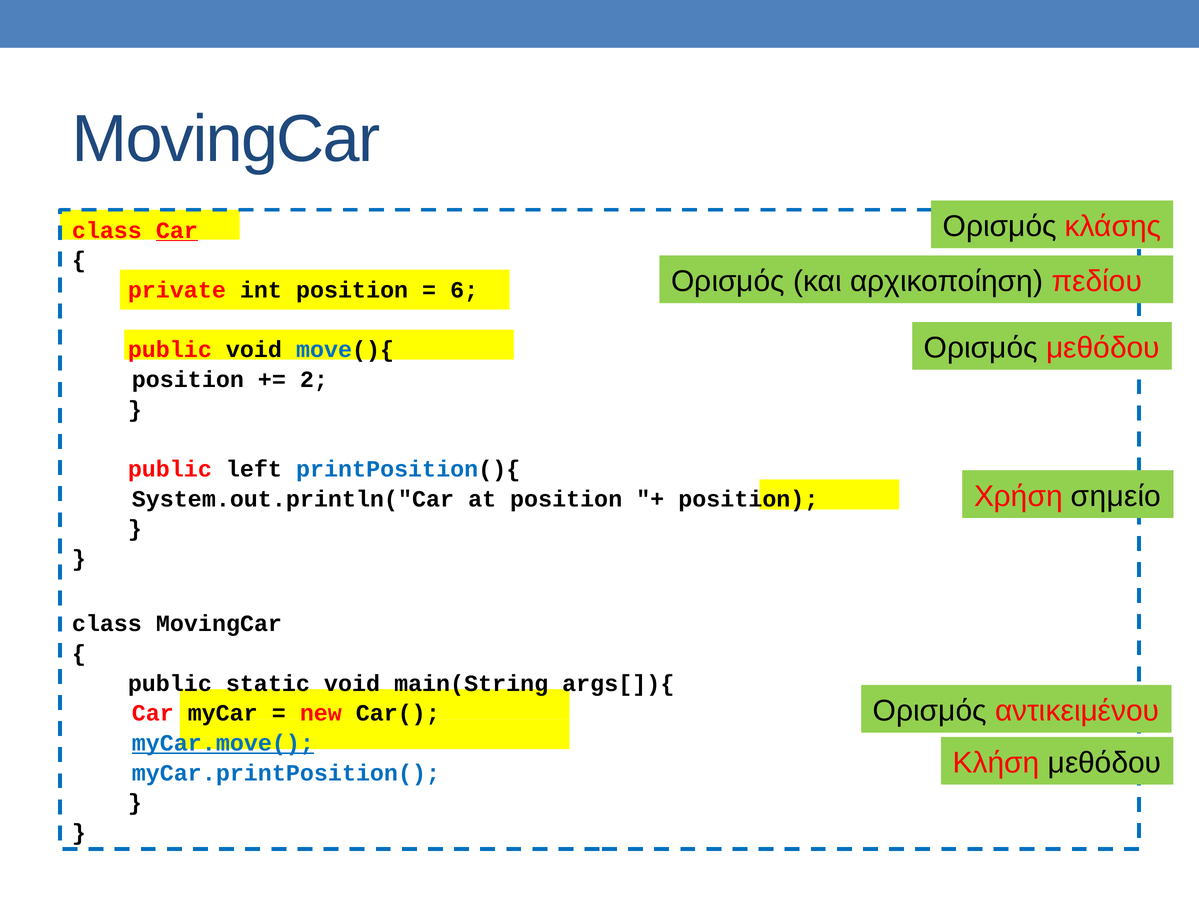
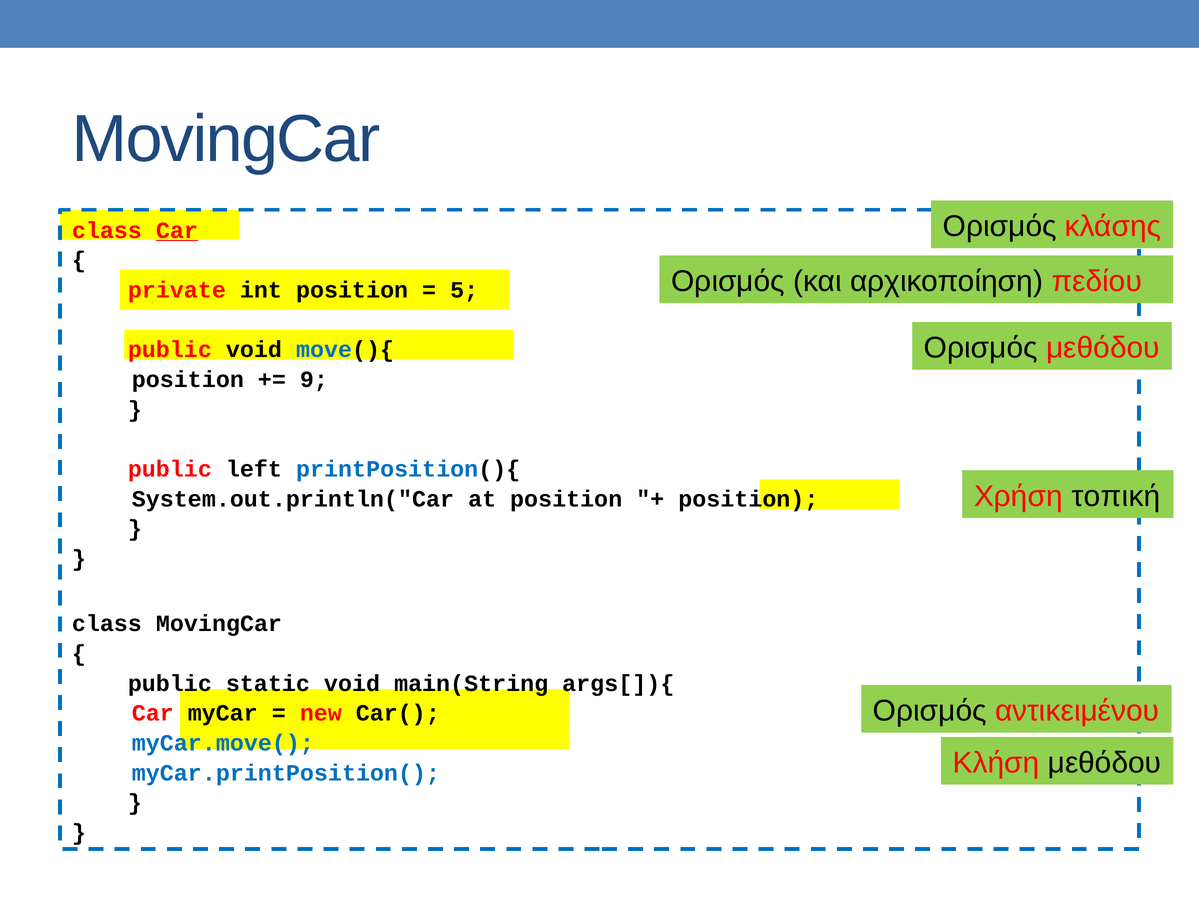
6: 6 -> 5 (464, 290)
2: 2 -> 9 (314, 380)
σημείο: σημείο -> τοπική (1116, 496)
myCar.move( underline: present -> none (223, 743)
